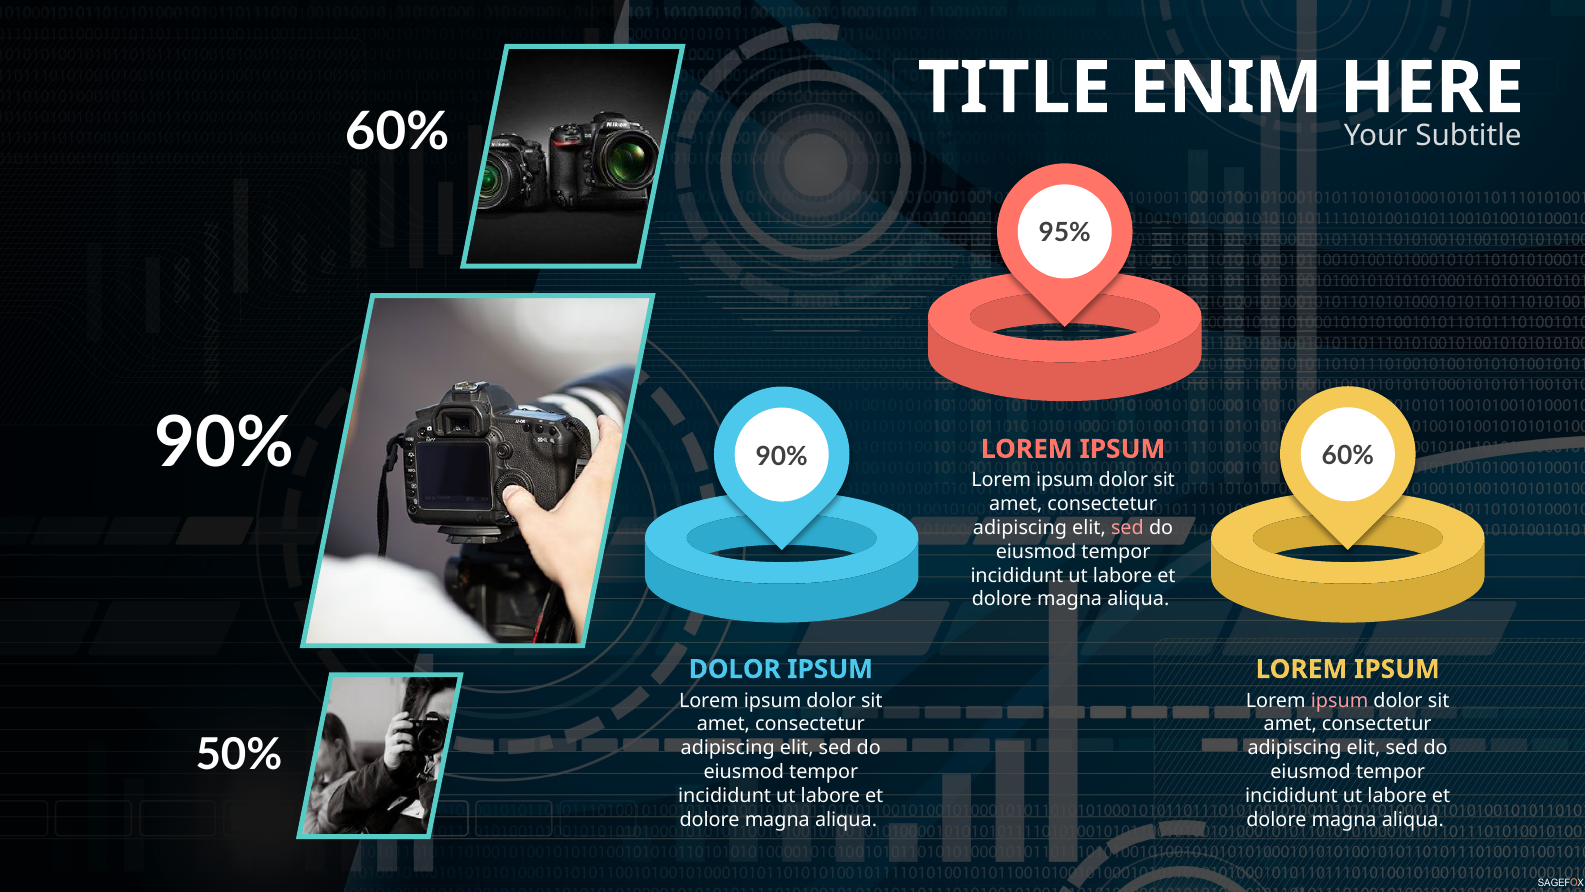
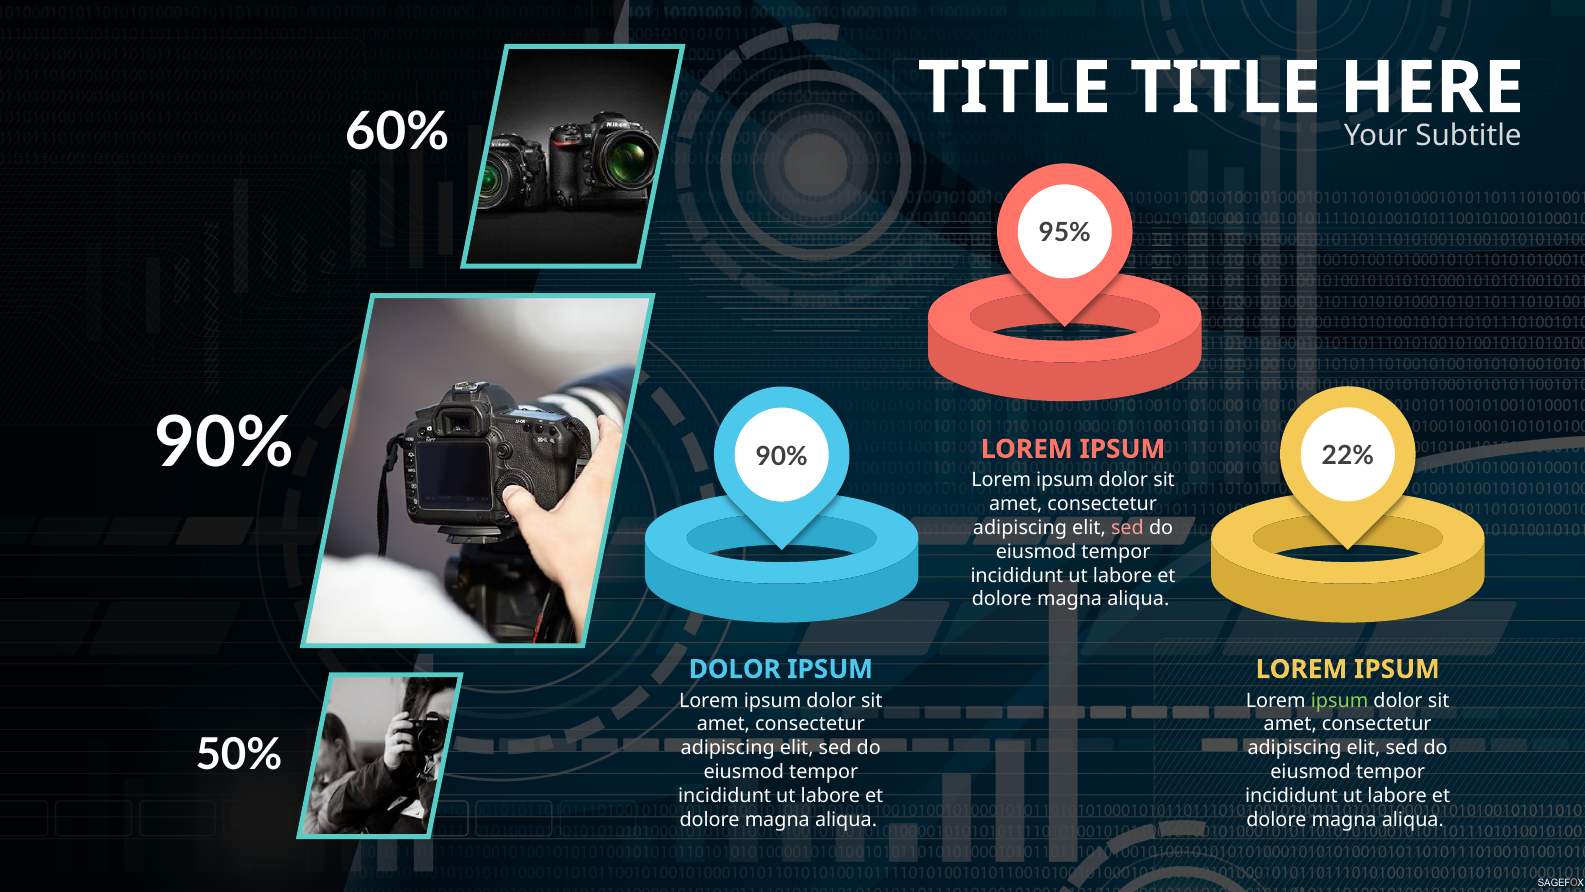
TITLE ENIM: ENIM -> TITLE (1226, 88)
60%: 60% -> 22% (1348, 456)
ipsum colour: pink -> light green (1340, 700)
